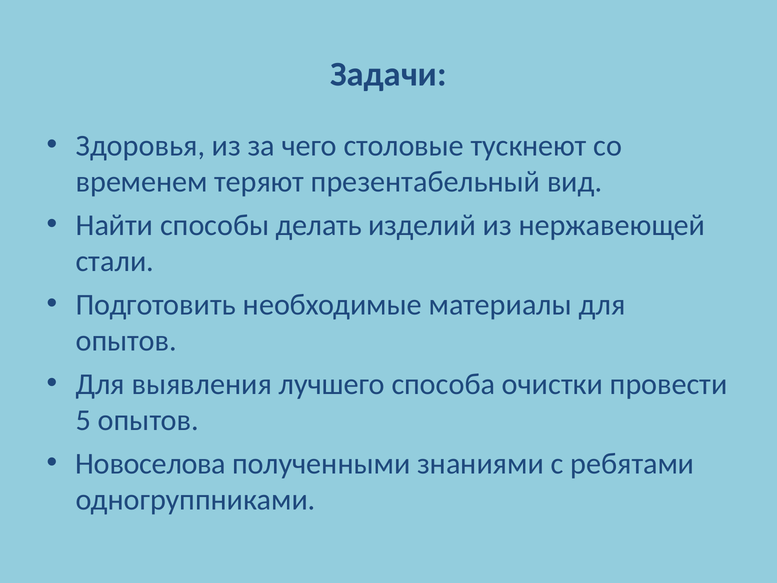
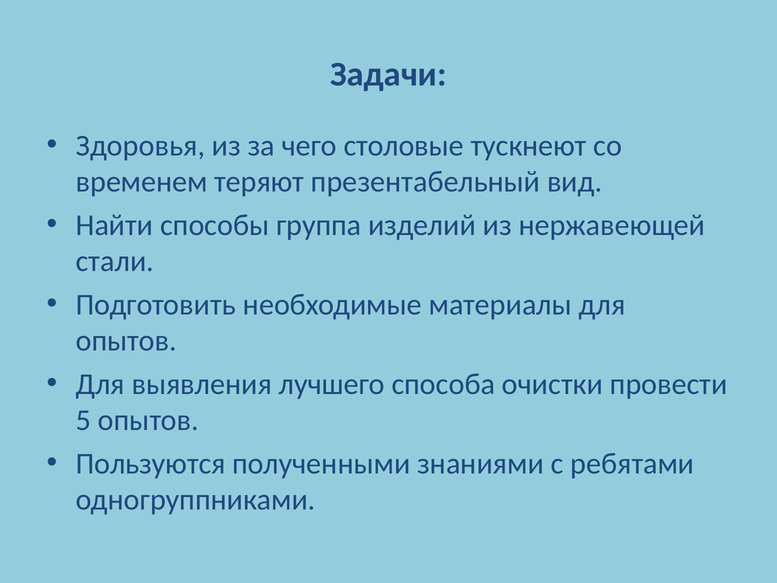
делать: делать -> группа (319, 225)
Новоселова: Новоселова -> Пользуются (151, 463)
